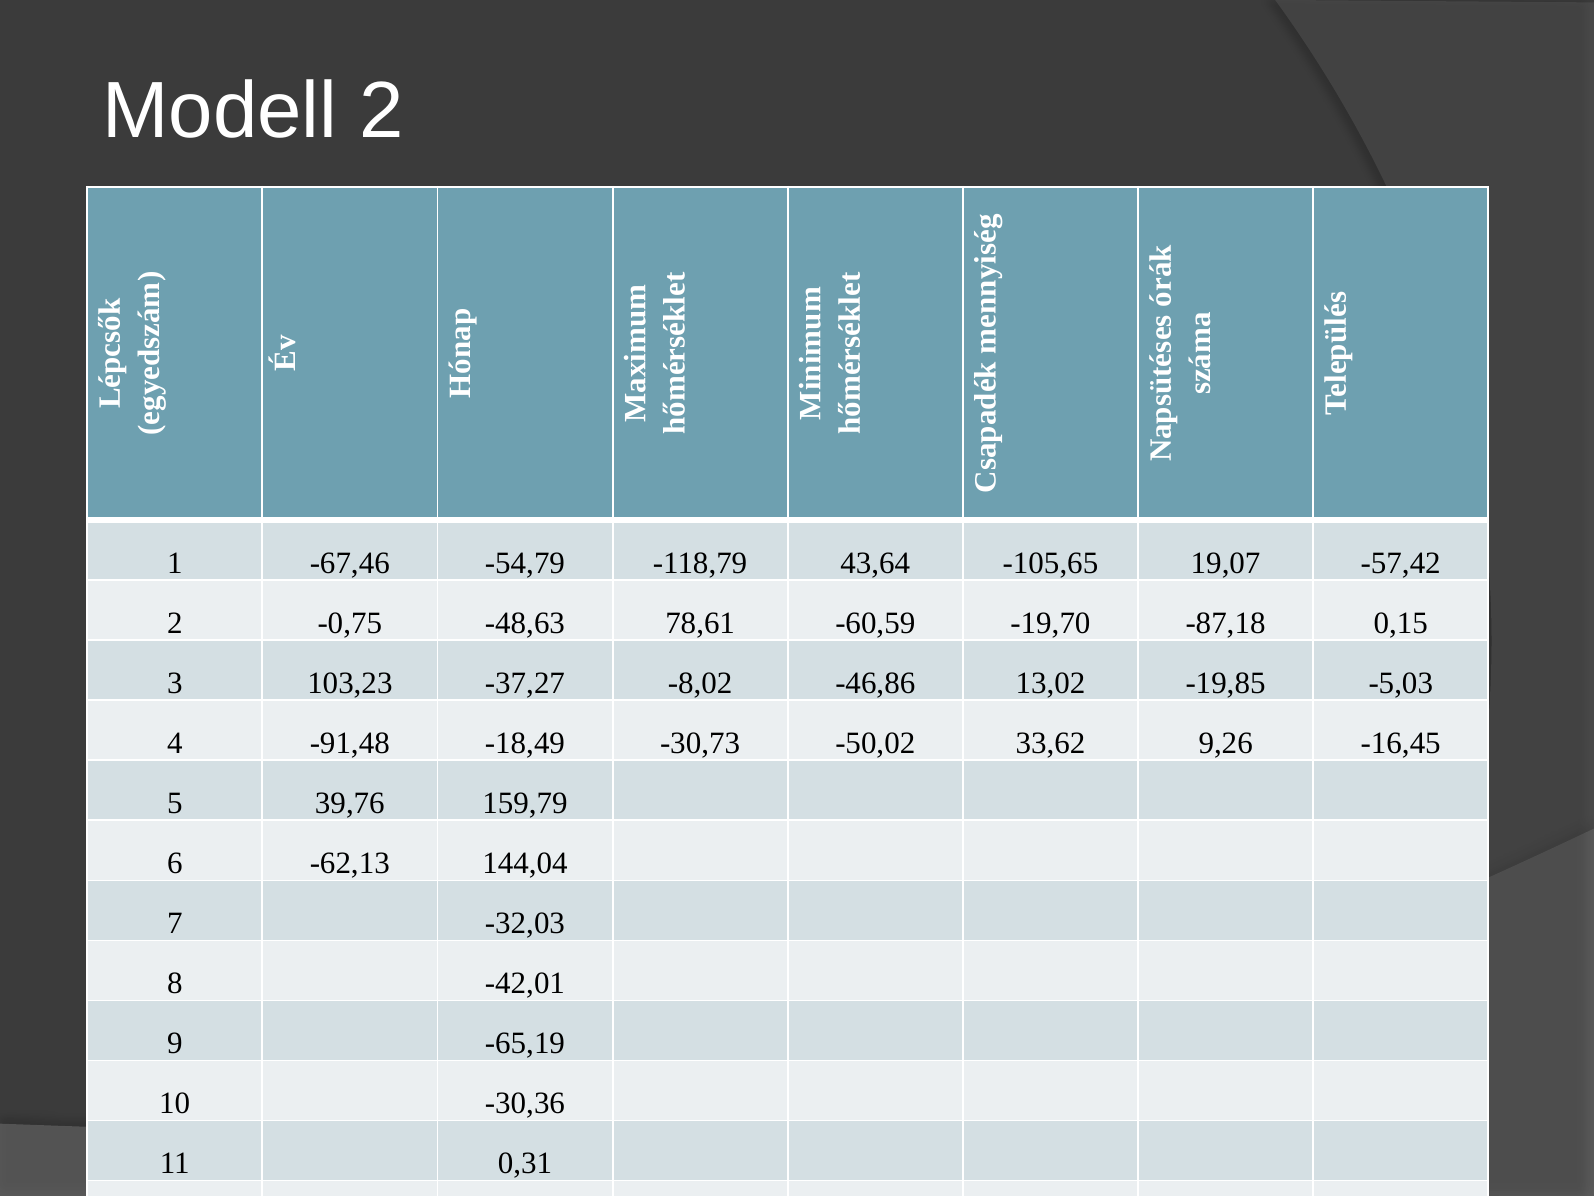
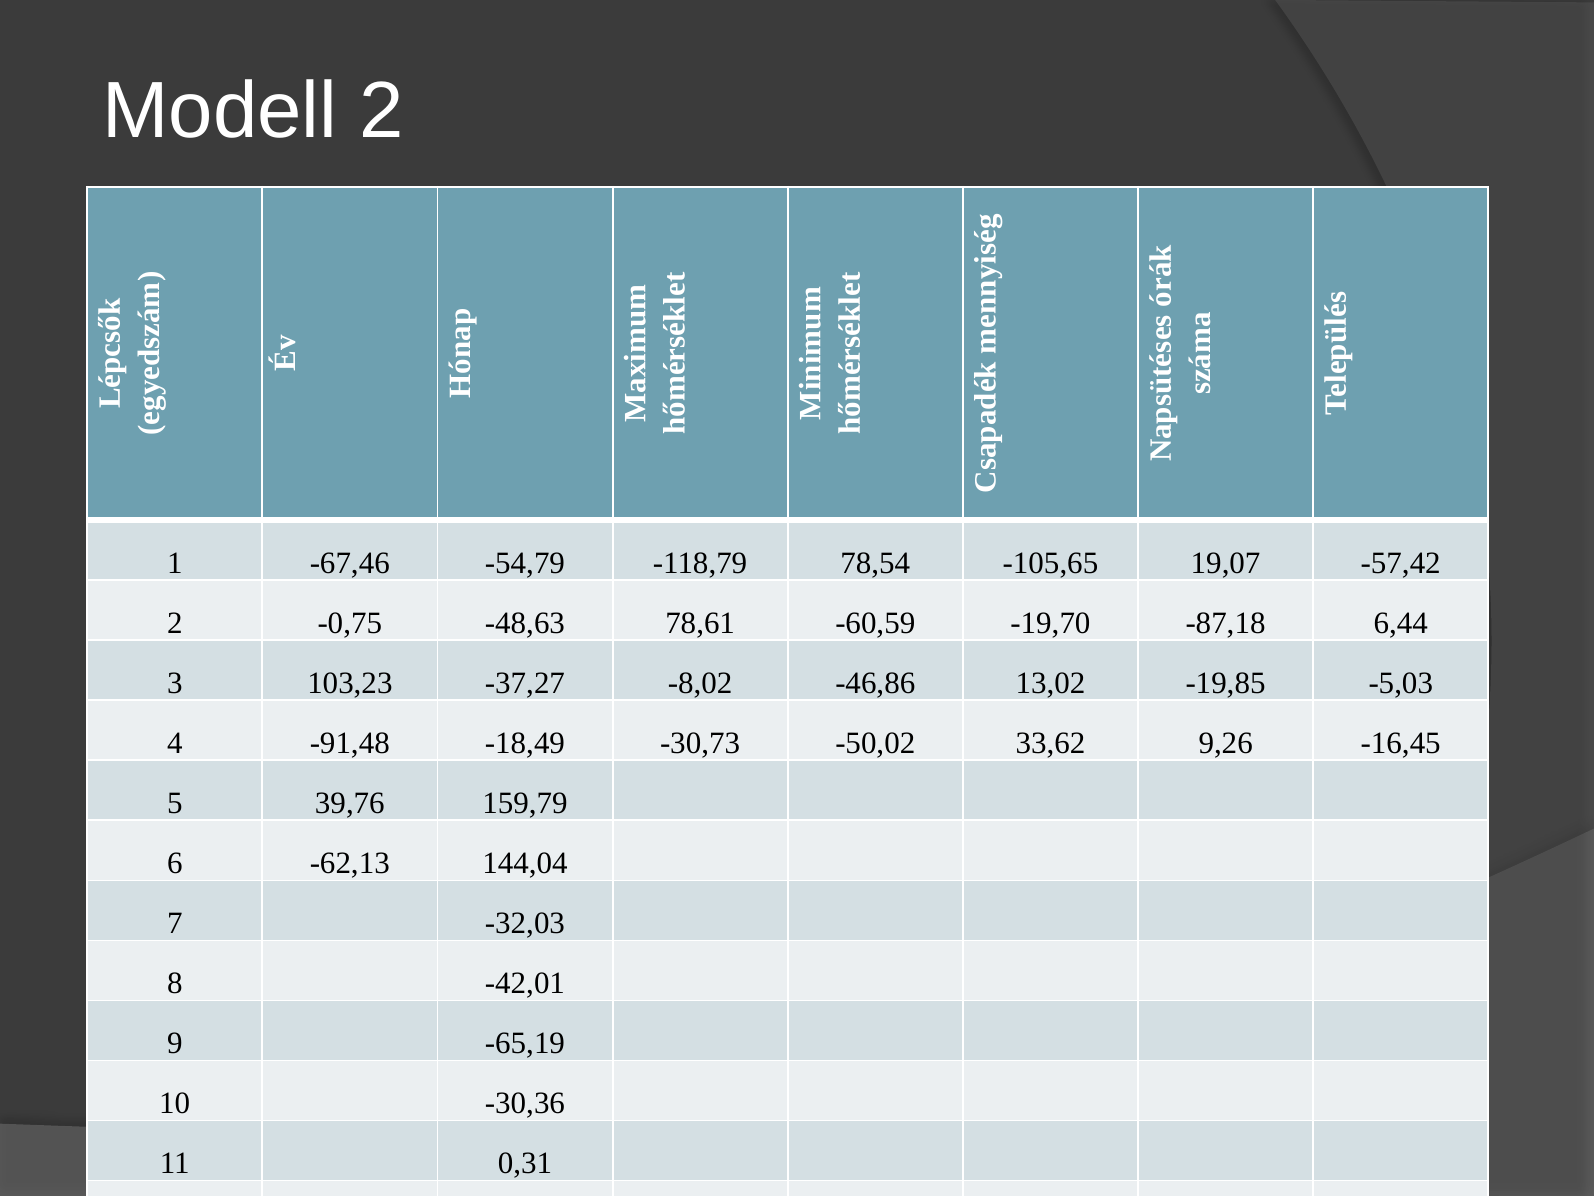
43,64: 43,64 -> 78,54 (875, 563)
0,15: 0,15 -> 6,44 (1401, 623)
